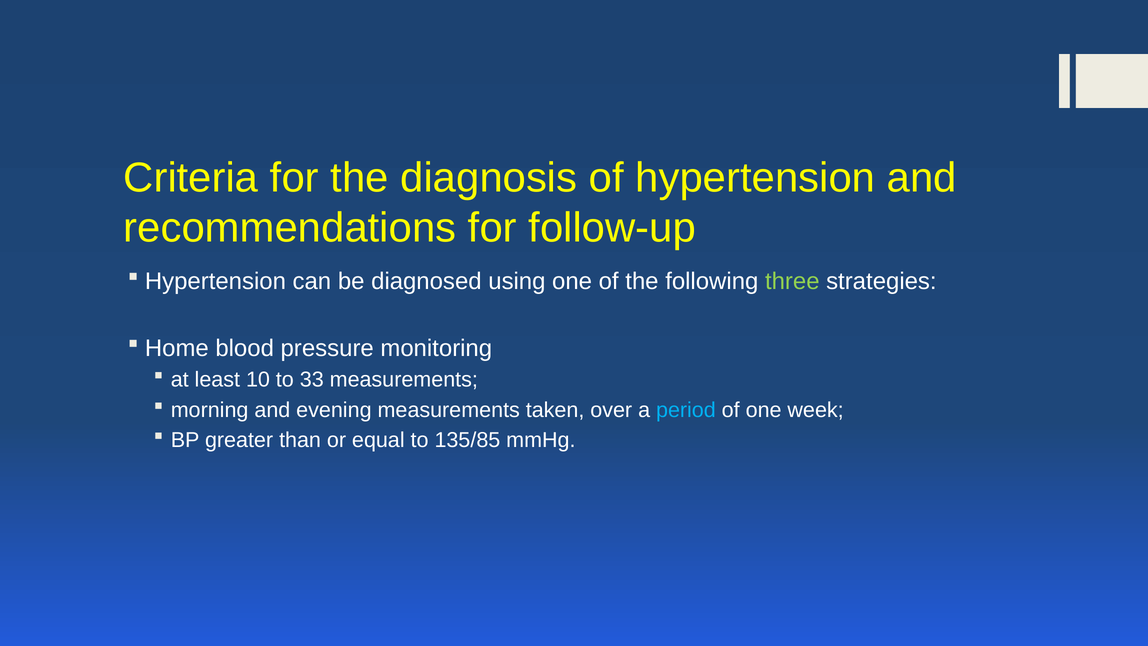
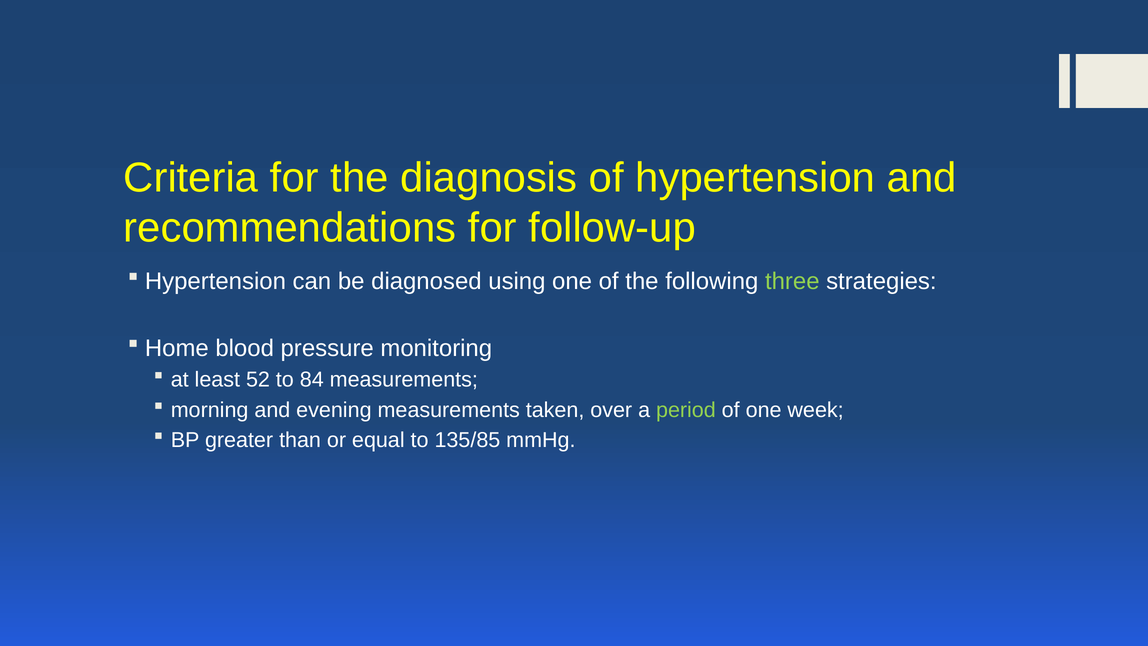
10: 10 -> 52 (258, 380)
33: 33 -> 84 (312, 380)
period colour: light blue -> light green (686, 410)
